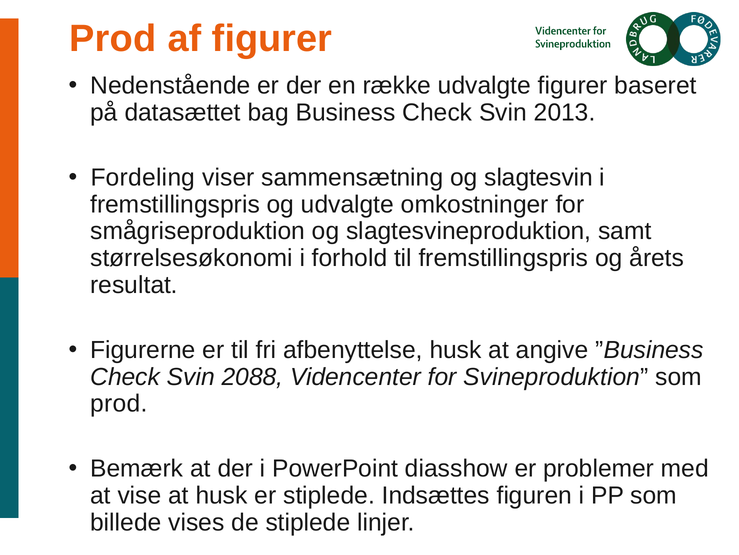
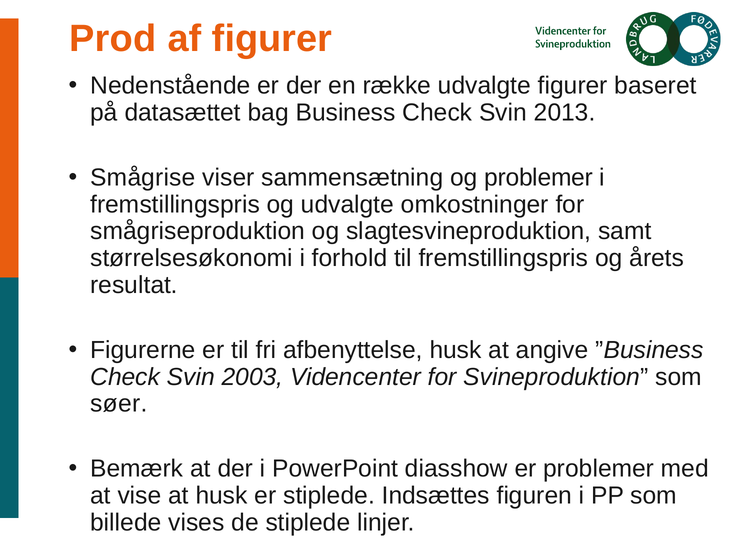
Fordeling: Fordeling -> Smågrise (143, 177)
og slagtesvin: slagtesvin -> problemer (539, 177)
2088: 2088 -> 2003 (252, 376)
prod: prod -> søer (119, 403)
